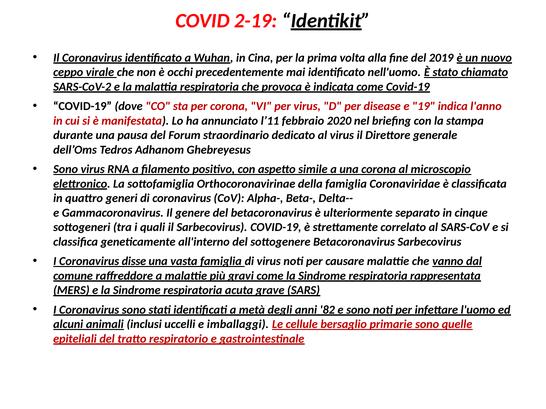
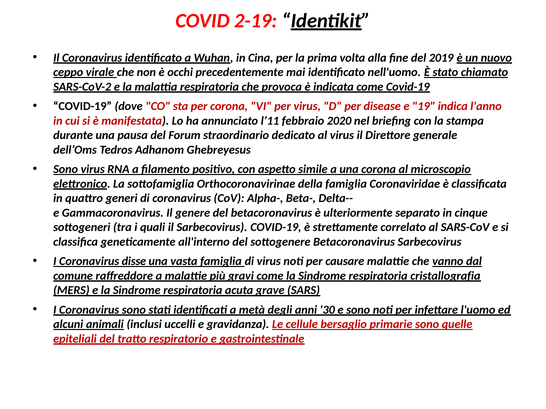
rappresentata: rappresentata -> cristallografia (445, 276)
82: 82 -> 30 (327, 310)
imballaggi: imballaggi -> gravidanza (238, 325)
